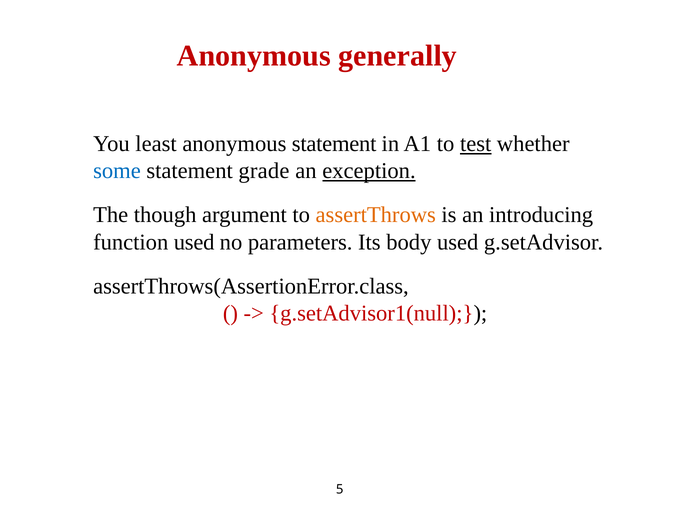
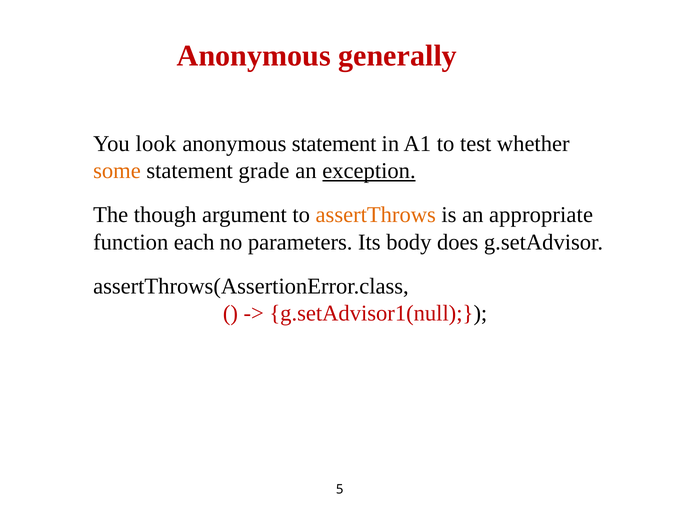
least: least -> look (156, 144)
test underline: present -> none (476, 144)
some colour: blue -> orange (117, 171)
introducing: introducing -> appropriate (541, 215)
function used: used -> each (194, 242)
body used: used -> does (458, 242)
